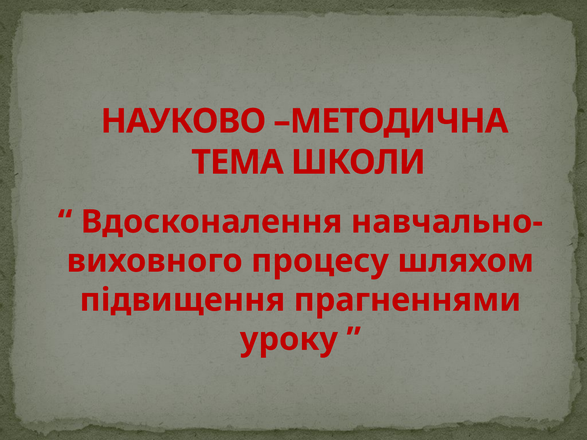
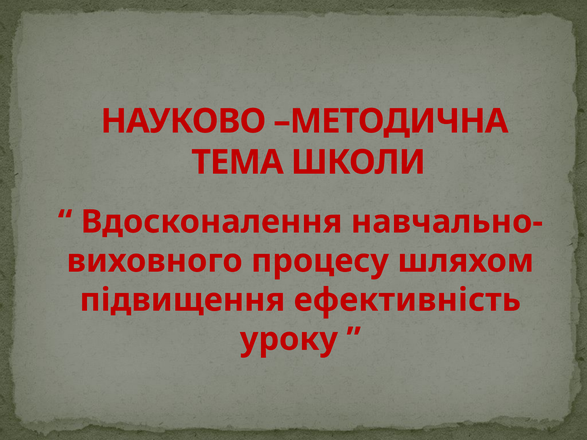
прагненнями: прагненнями -> ефективність (407, 300)
